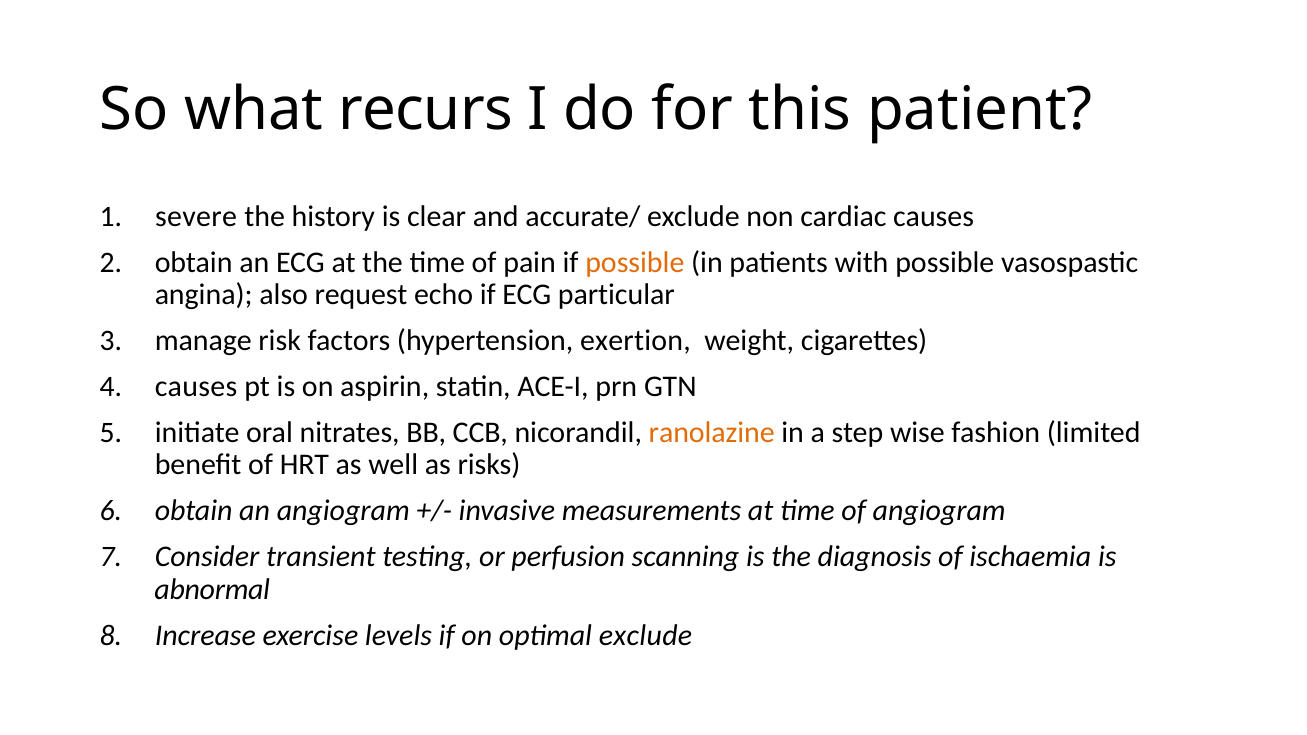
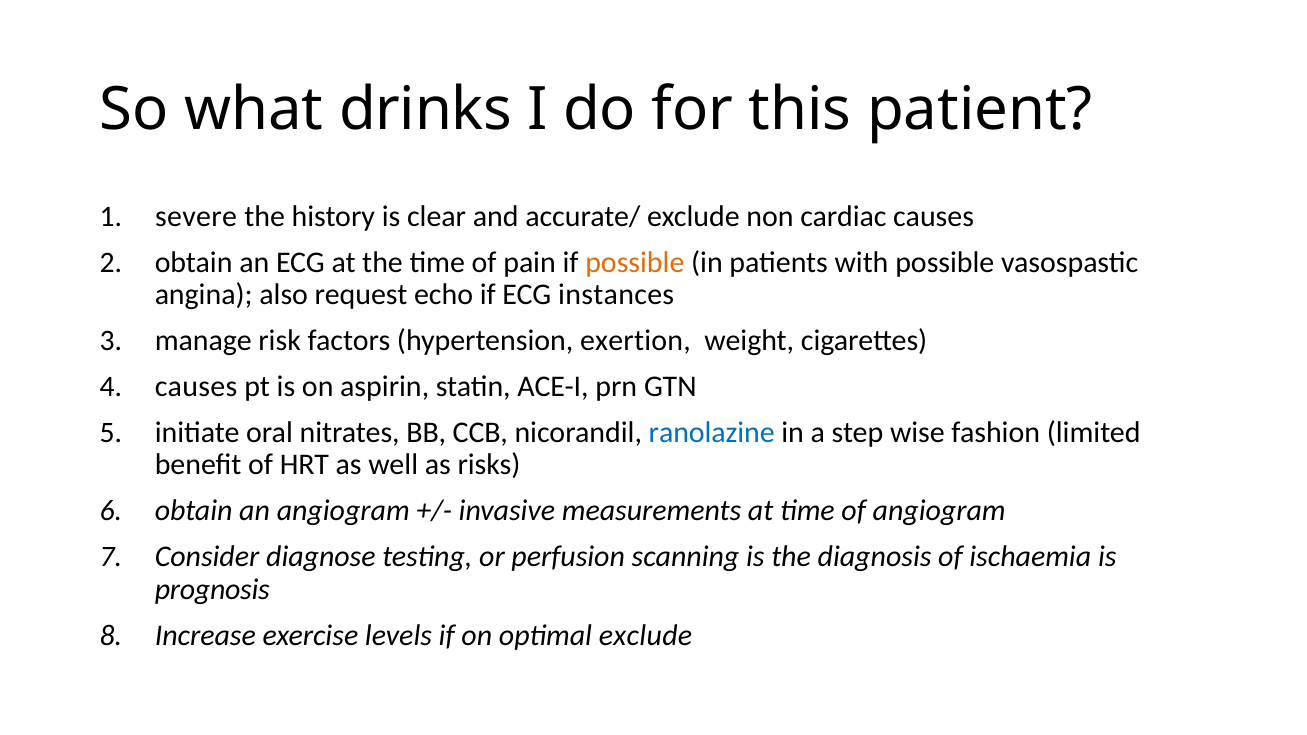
recurs: recurs -> drinks (426, 110)
particular: particular -> instances (616, 295)
ranolazine colour: orange -> blue (712, 433)
transient: transient -> diagnose (321, 557)
abnormal: abnormal -> prognosis (212, 589)
